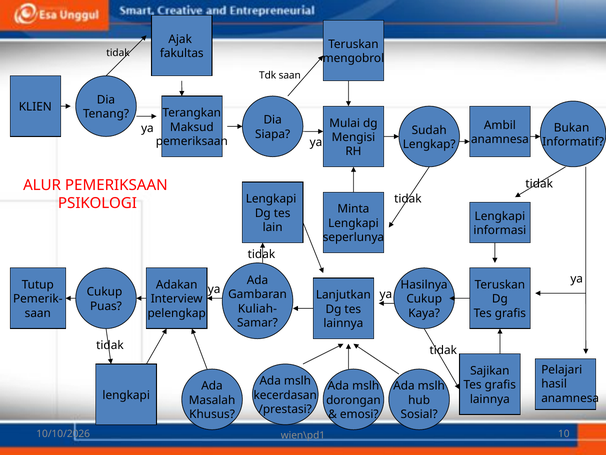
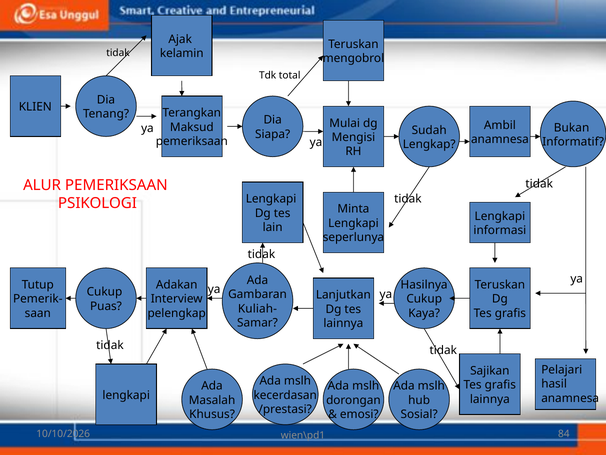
fakultas: fakultas -> kelamin (182, 53)
Tdk saan: saan -> total (290, 75)
10: 10 -> 84 (564, 433)
